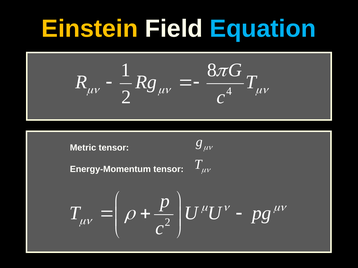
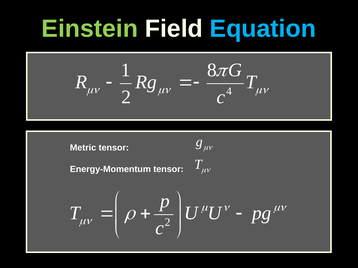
Einstein colour: yellow -> light green (90, 29)
